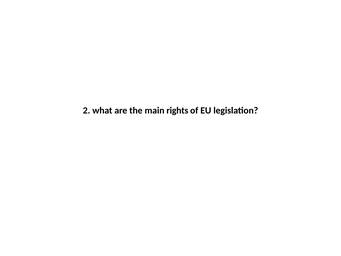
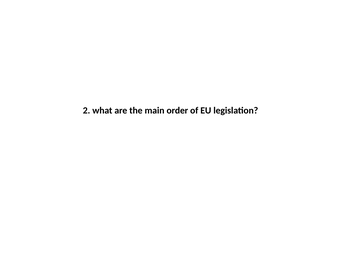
rights: rights -> order (177, 110)
